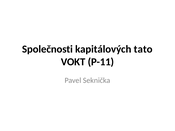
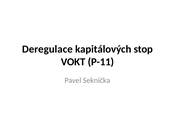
Společnosti: Společnosti -> Deregulace (47, 49)
tato: tato -> stop (143, 49)
